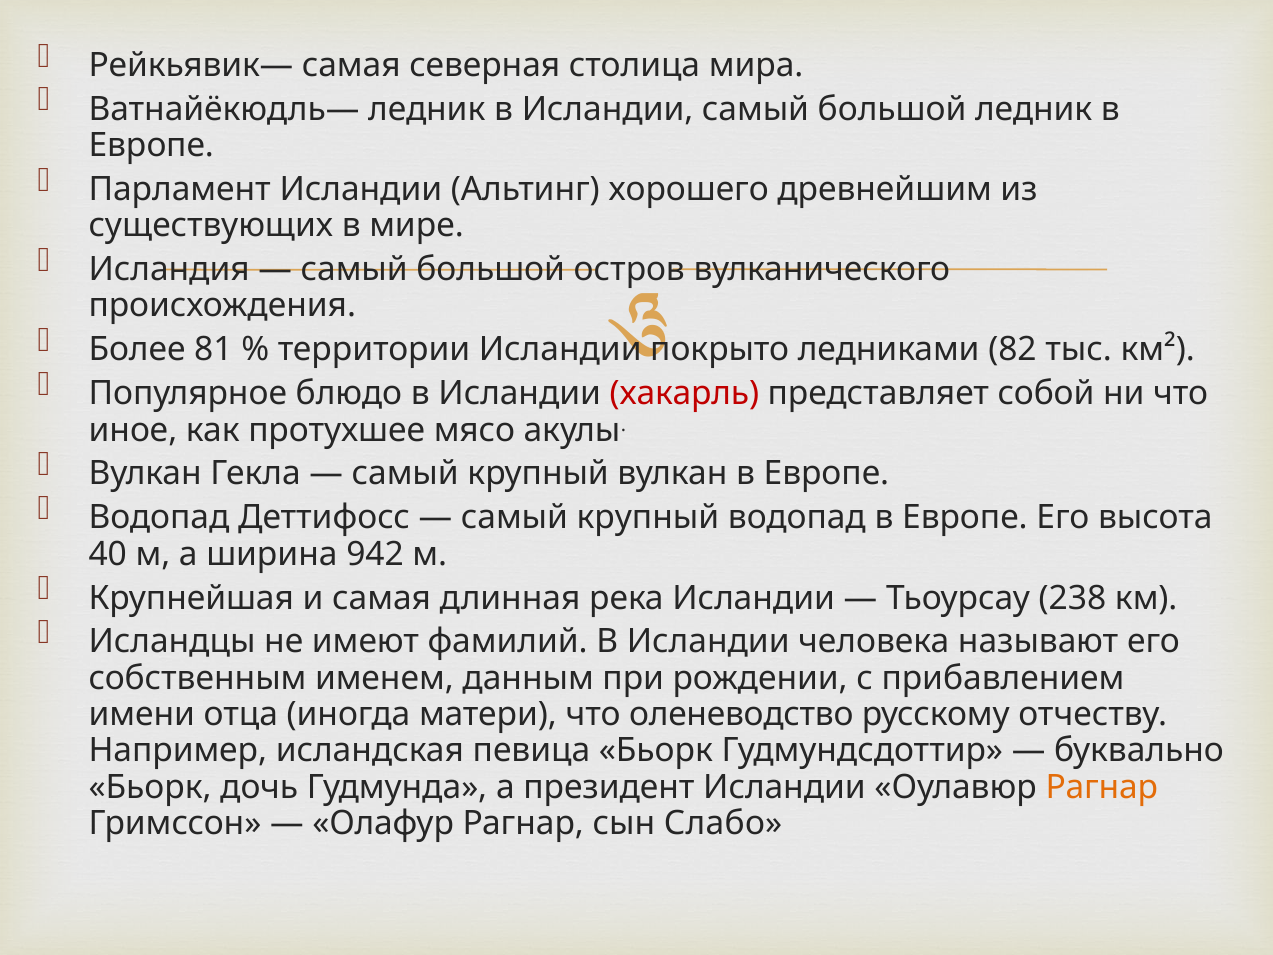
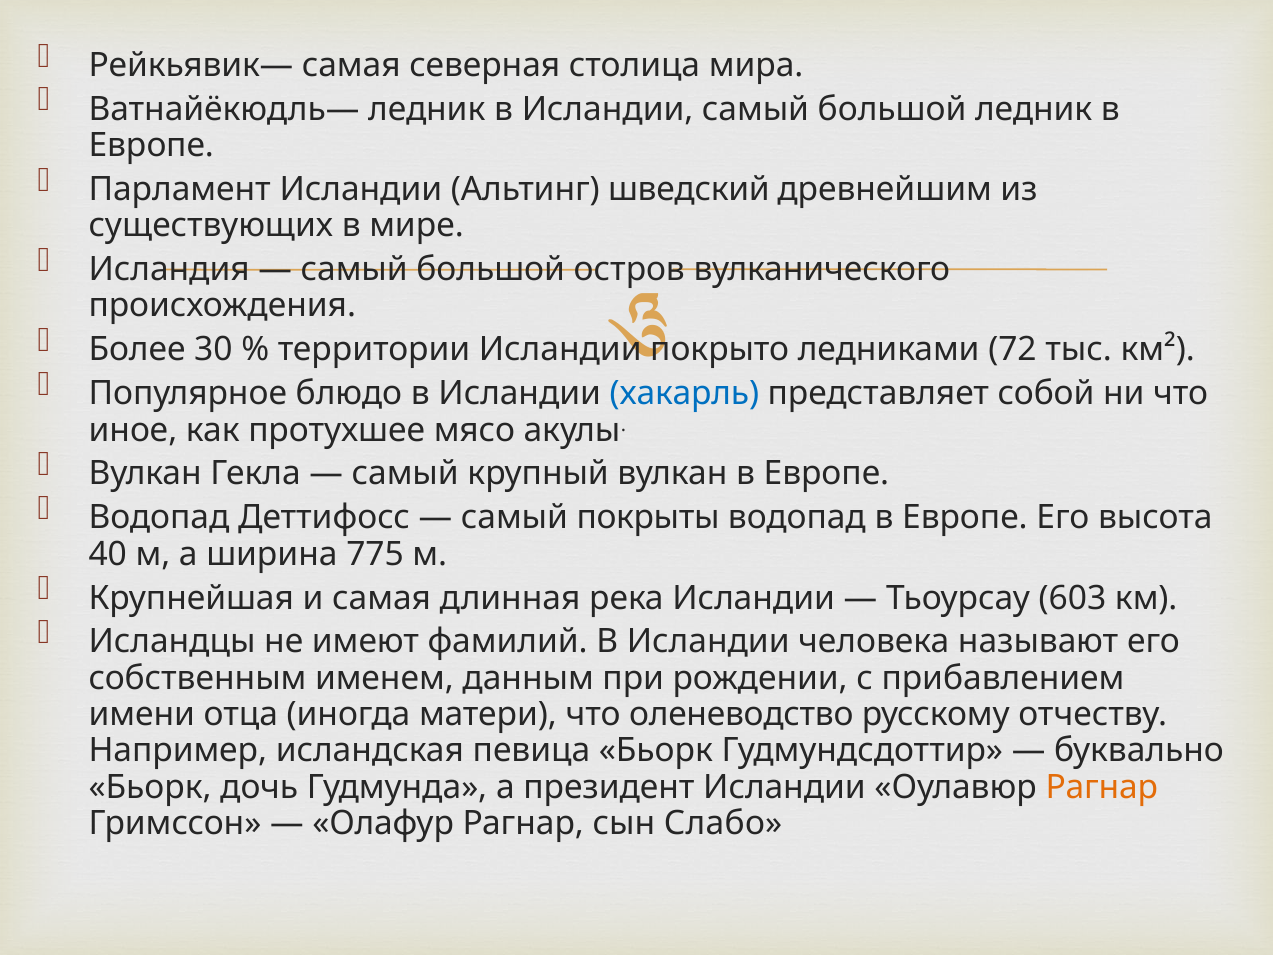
хорошего: хорошего -> шведский (689, 189)
81: 81 -> 30 (213, 350)
82: 82 -> 72 (1013, 350)
хакарль colour: red -> blue (684, 394)
крупный: крупный -> покрыты (648, 518)
942: 942 -> 775 (375, 554)
238: 238 -> 603 (1072, 598)
